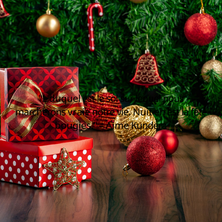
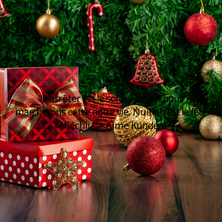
L'duquel: L'duquel -> L'arrêter (60, 99)
vraie: vraie -> cette (79, 112)
bougies: bougies -> réfléchir (76, 126)
